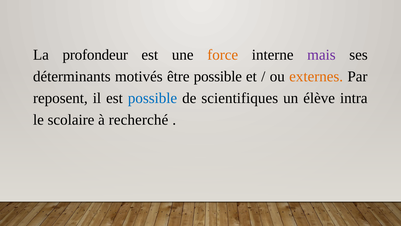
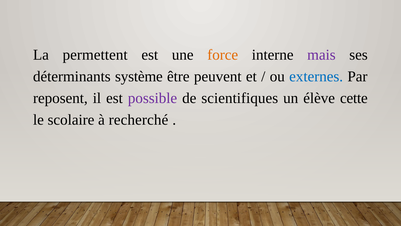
profondeur: profondeur -> permettent (95, 55)
motivés: motivés -> système (139, 76)
être possible: possible -> peuvent (218, 76)
externes colour: orange -> blue (316, 76)
possible colour: blue -> purple (153, 98)
intra: intra -> cette (354, 98)
